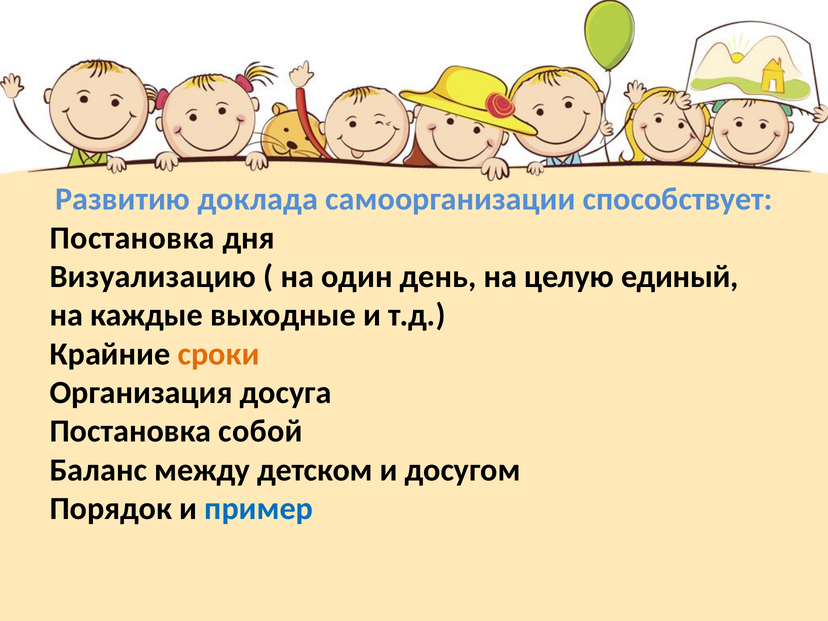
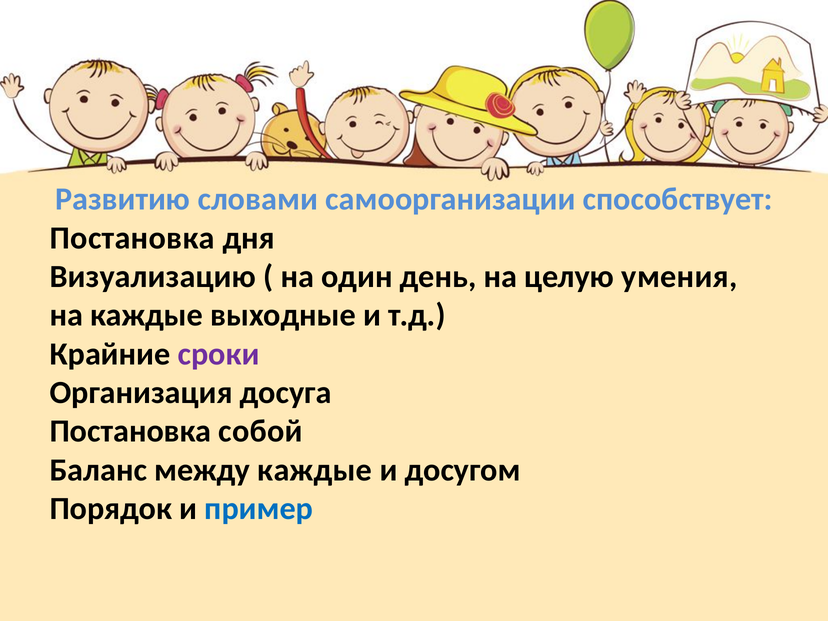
доклада: доклада -> словами (258, 199)
единый: единый -> умения (680, 277)
сроки colour: orange -> purple (219, 354)
между детском: детском -> каждые (315, 470)
